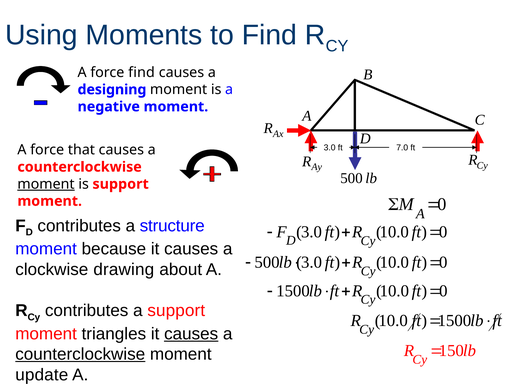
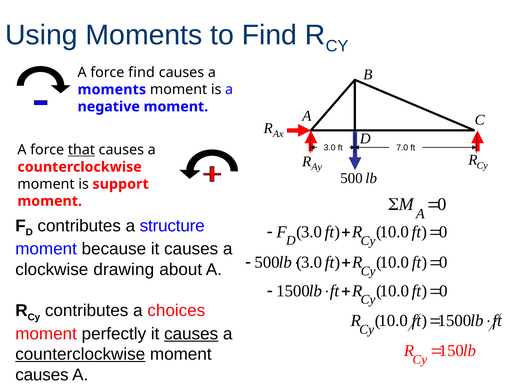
designing: designing -> moments (112, 90)
that underline: none -> present (81, 150)
moment underline: present -> none (46, 184)
a support: support -> choices (176, 310)
triangles: triangles -> perfectly (114, 334)
update: update -> causes (42, 375)
